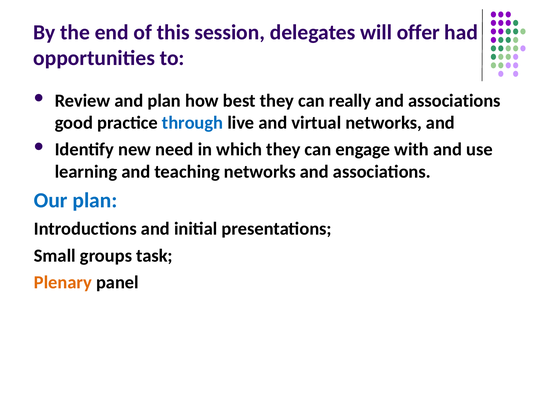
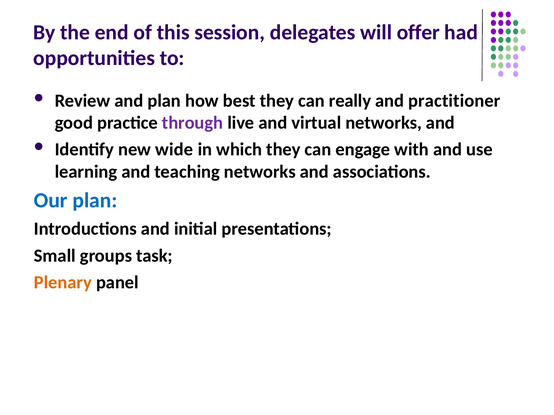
associations: associations -> practitioner (454, 101)
through colour: blue -> purple (193, 123)
need: need -> wide (174, 150)
